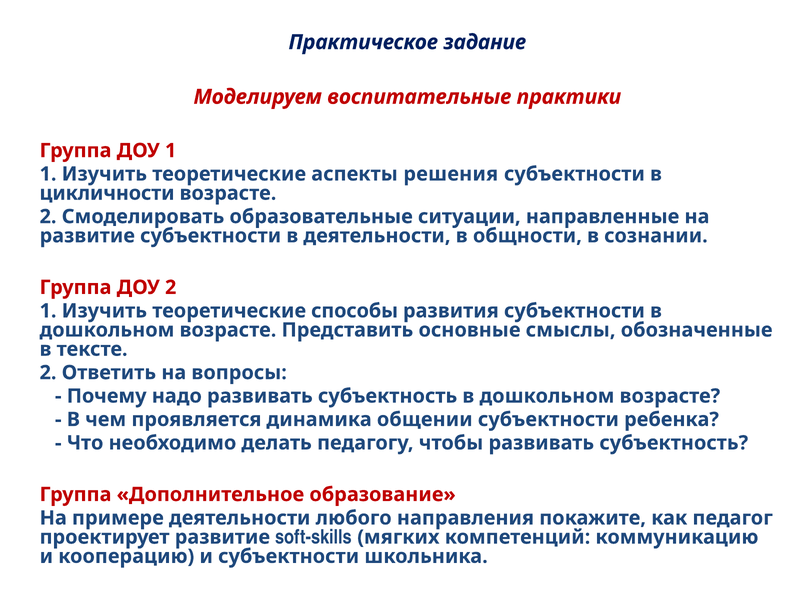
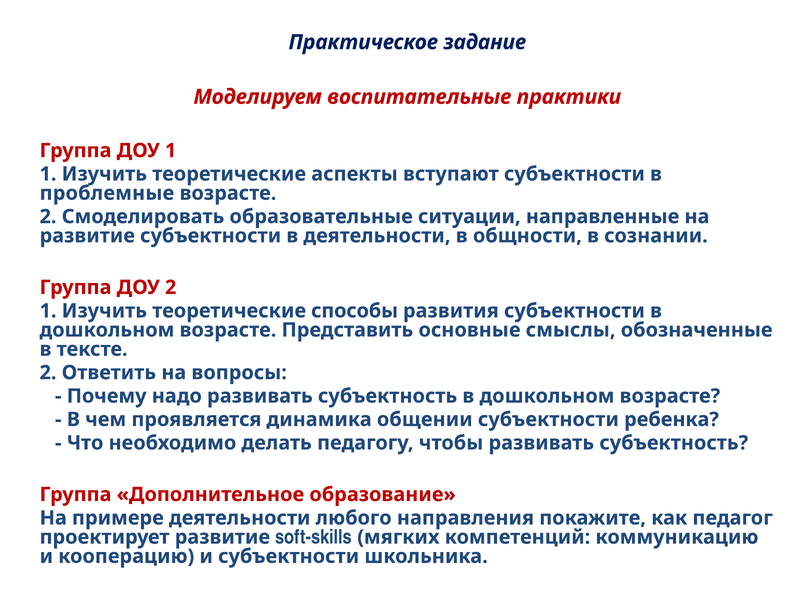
решения: решения -> вступают (451, 174)
цикличности: цикличности -> проблемные (107, 193)
